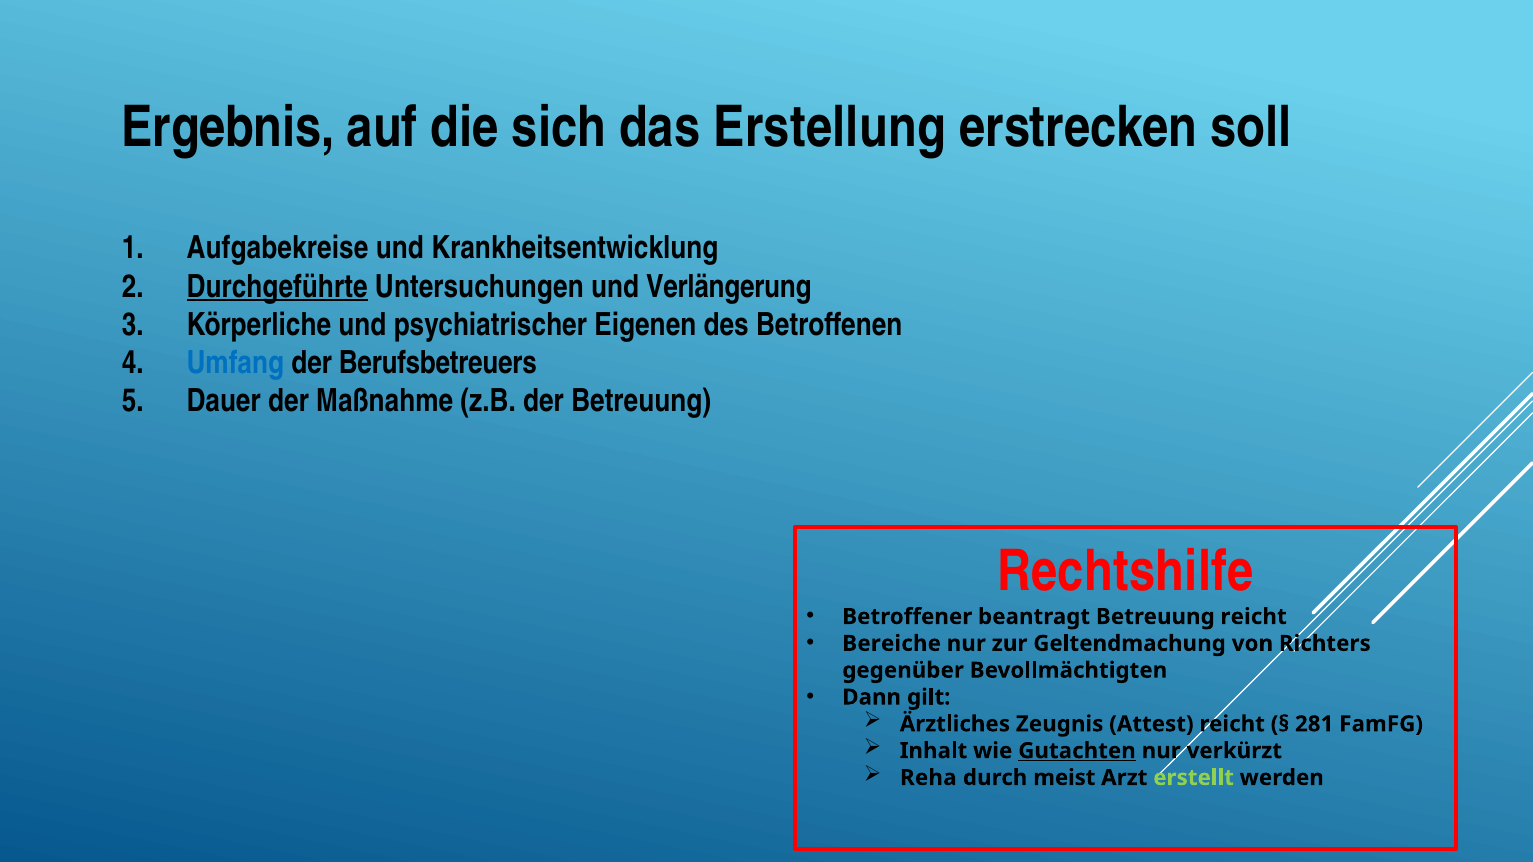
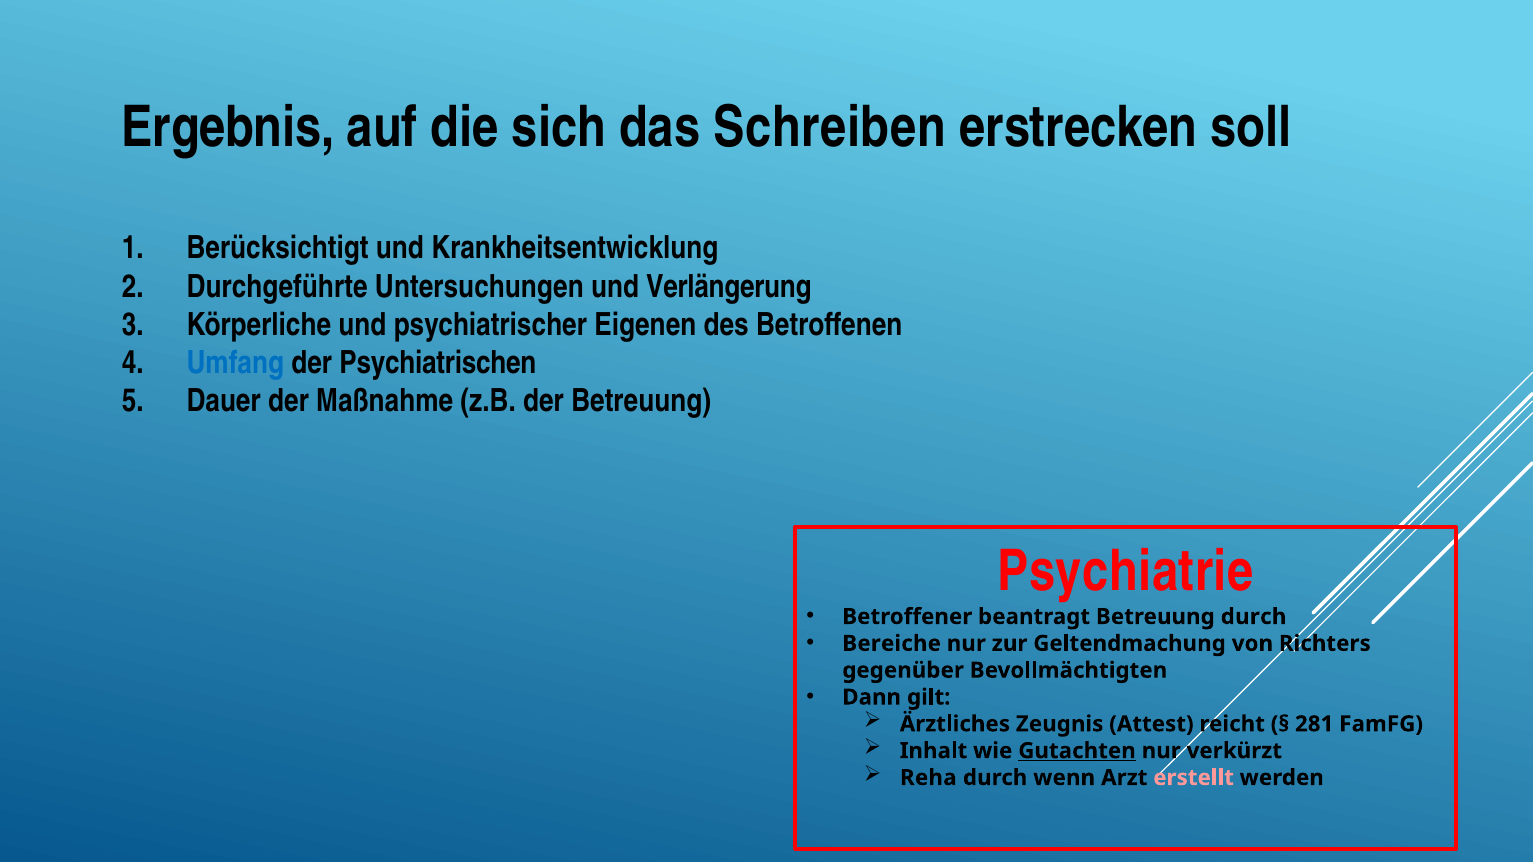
Erstellung: Erstellung -> Schreiben (830, 127)
Aufgabekreise: Aufgabekreise -> Berücksichtigt (278, 248)
Durchgeführte underline: present -> none (277, 287)
Berufsbetreuers: Berufsbetreuers -> Psychiatrischen (438, 363)
Rechtshilfe: Rechtshilfe -> Psychiatrie (1125, 571)
Betreuung reicht: reicht -> durch (1254, 617)
meist: meist -> wenn (1064, 778)
erstellt colour: light green -> pink (1194, 778)
